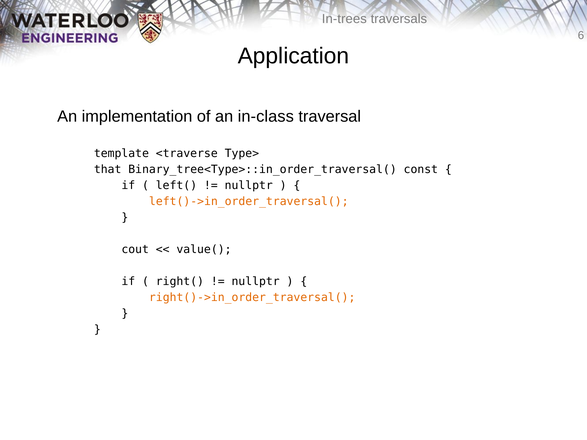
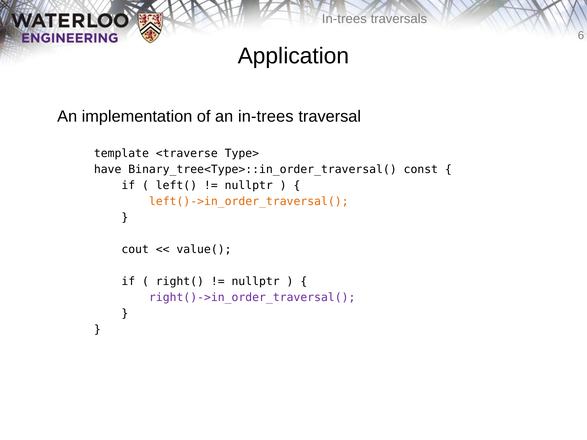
an in-class: in-class -> in-trees (266, 117)
that: that -> have (108, 169)
right()->in_order_traversal( colour: orange -> purple (252, 298)
